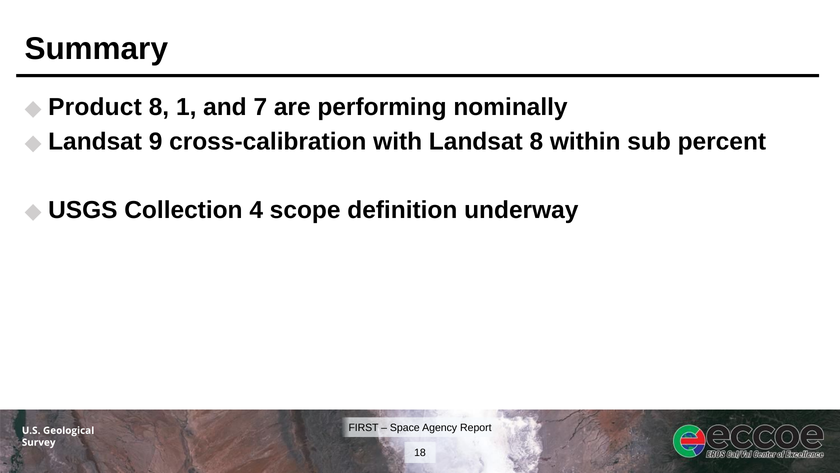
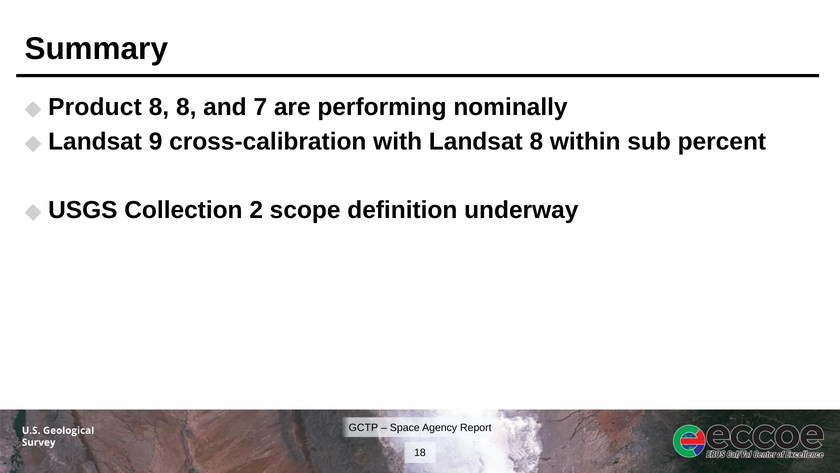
8 1: 1 -> 8 (186, 107)
4: 4 -> 2 (256, 210)
FIRST: FIRST -> GCTP (363, 427)
